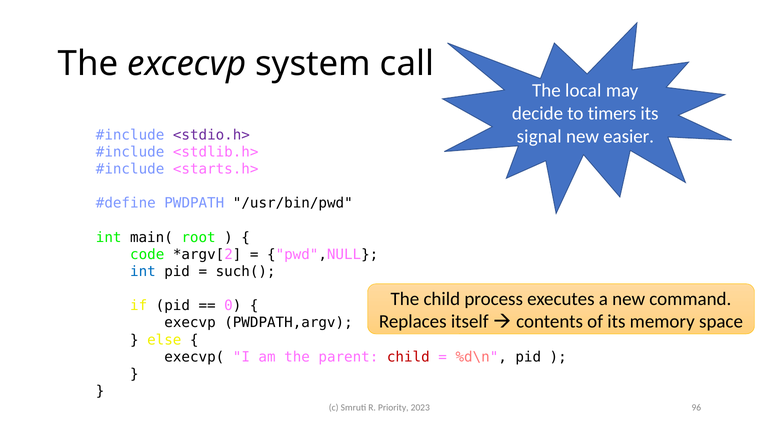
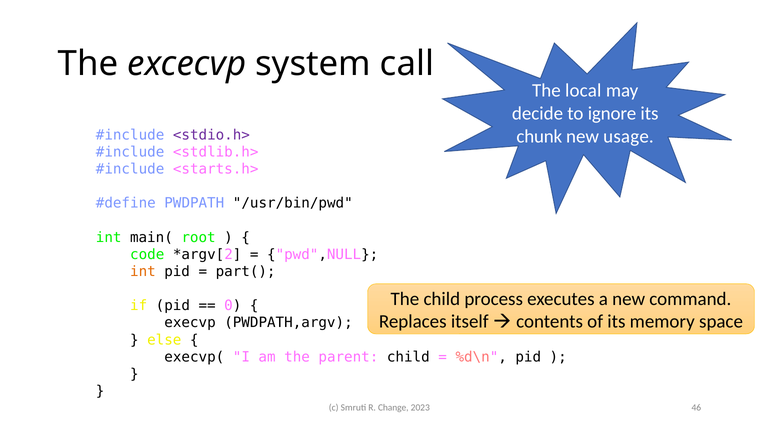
timers: timers -> ignore (612, 113)
signal: signal -> chunk (539, 136)
easier: easier -> usage (629, 136)
int colour: blue -> orange (143, 271)
such(: such( -> part( (246, 271)
child colour: red -> black (408, 357)
Priority: Priority -> Change (393, 408)
96: 96 -> 46 (696, 408)
